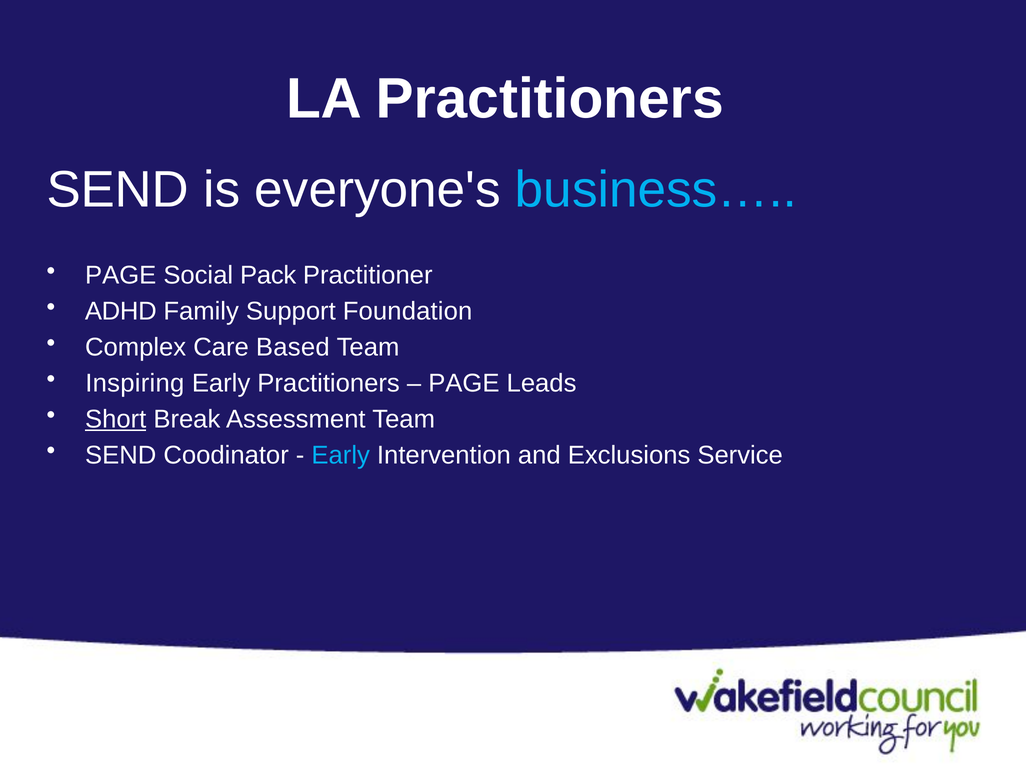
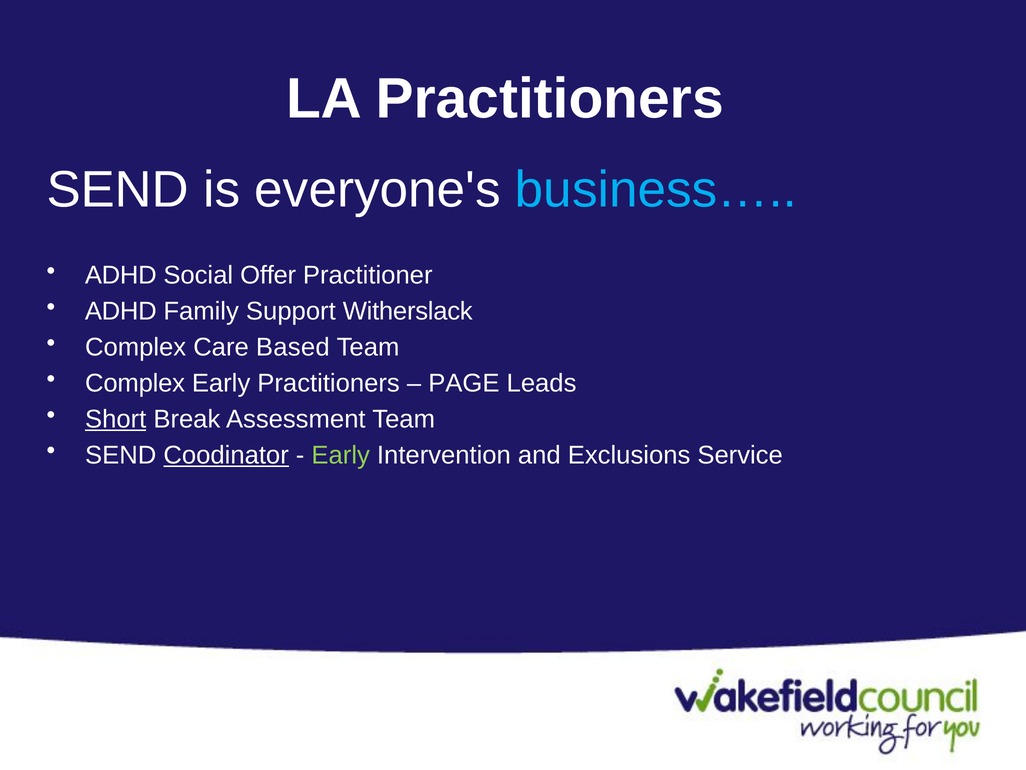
PAGE: PAGE -> ADHD (121, 275)
Pack: Pack -> Offer (268, 275)
Foundation: Foundation -> Witherslack (408, 311)
Inspiring: Inspiring -> Complex (135, 383)
Coodinator underline: none -> present (226, 455)
Early colour: light blue -> light green (341, 455)
